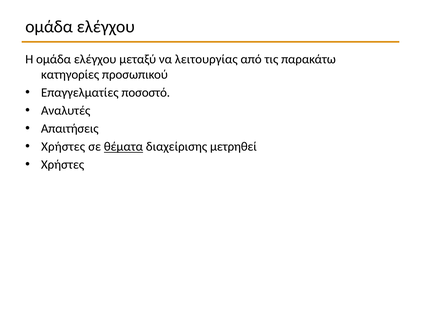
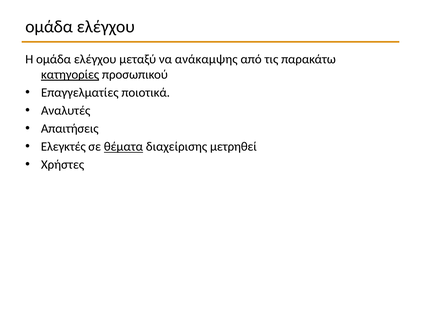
λειτουργίας: λειτουργίας -> ανάκαμψης (206, 59)
κατηγορίες underline: none -> present (70, 75)
ποσοστό: ποσοστό -> ποιοτικά (146, 93)
Χρήστες: Χρήστες -> Ελεγκτές (63, 147)
